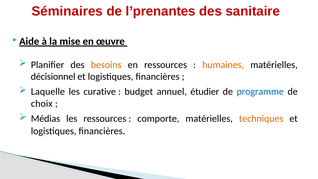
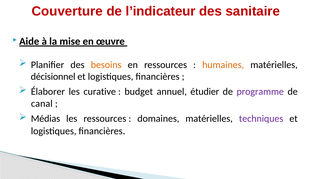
Séminaires: Séminaires -> Couverture (67, 11)
l’prenantes: l’prenantes -> l’indicateur (161, 11)
Laquelle: Laquelle -> Élaborer (48, 92)
programme colour: blue -> purple (260, 92)
choix: choix -> canal (42, 104)
comporte: comporte -> domaines (158, 119)
techniques colour: orange -> purple (261, 119)
